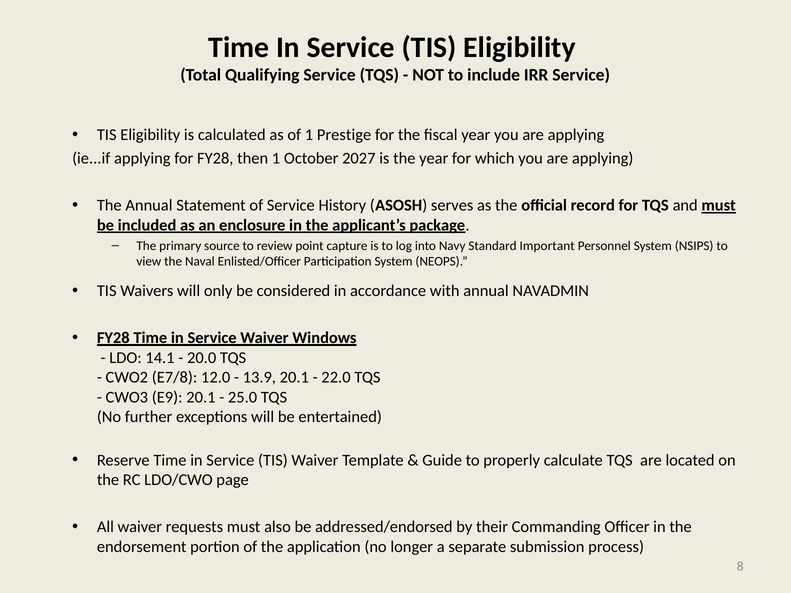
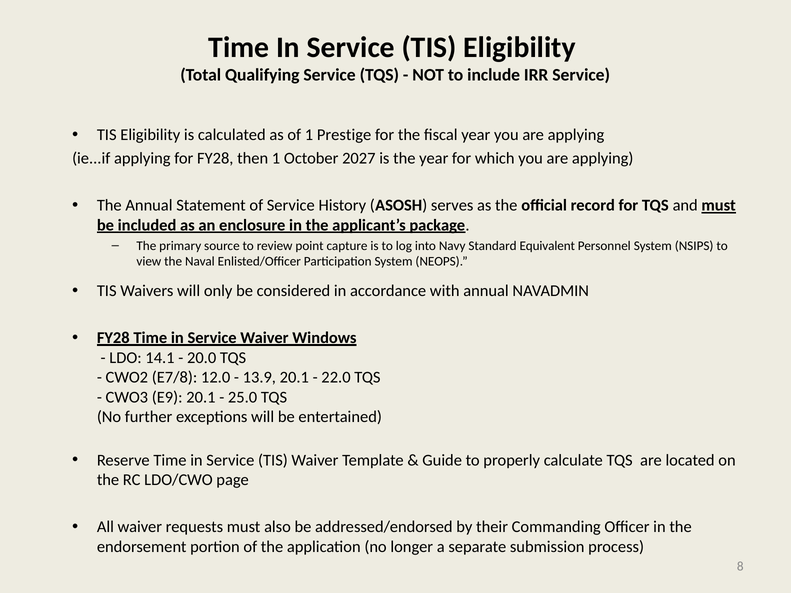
Important: Important -> Equivalent (547, 246)
